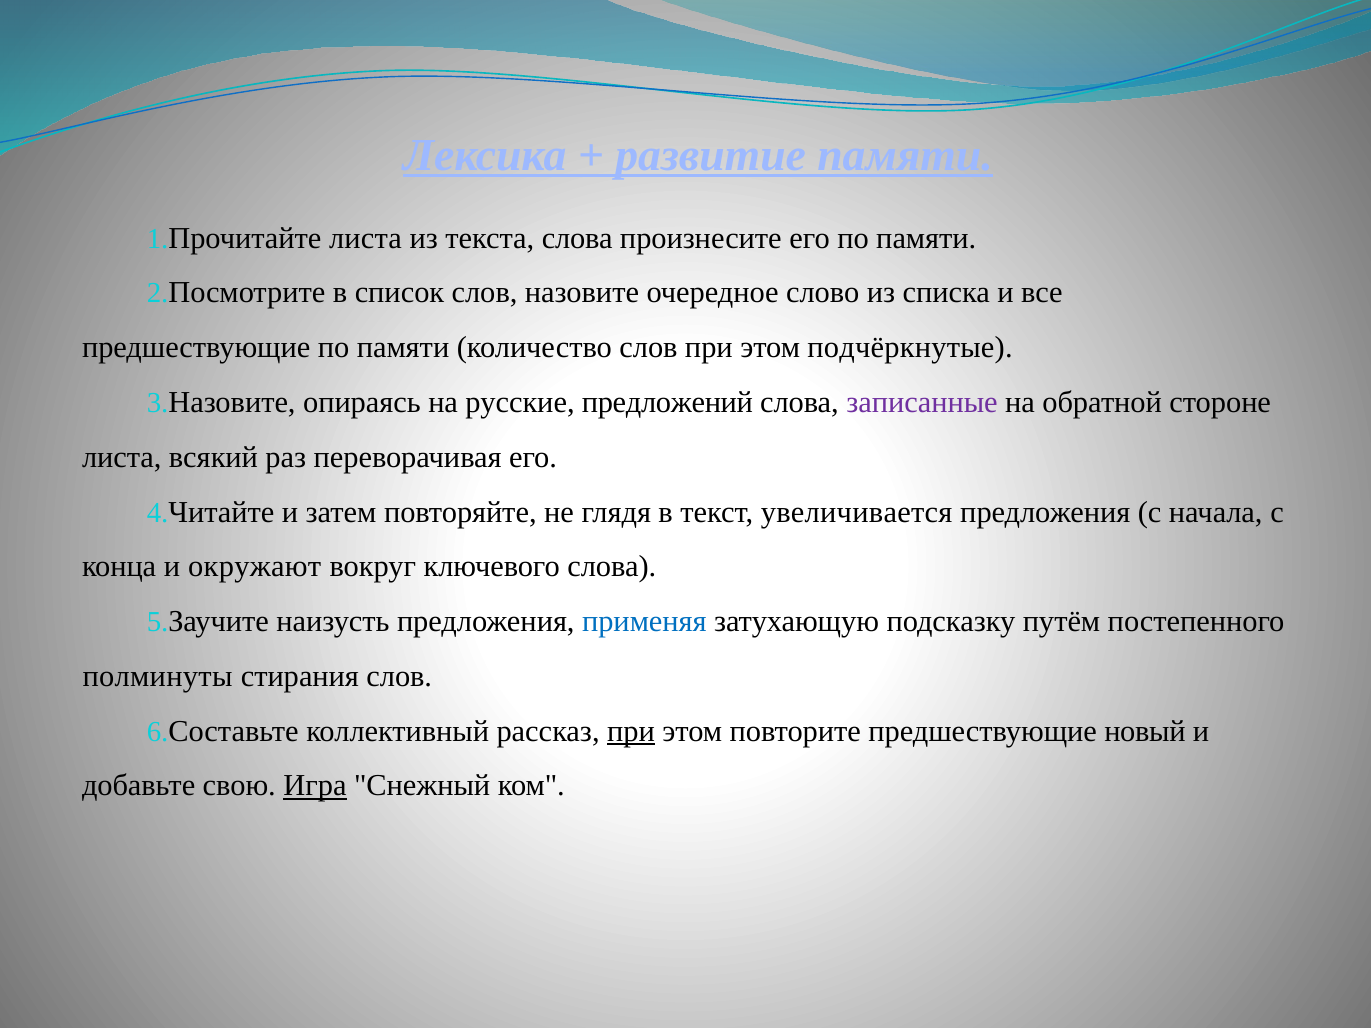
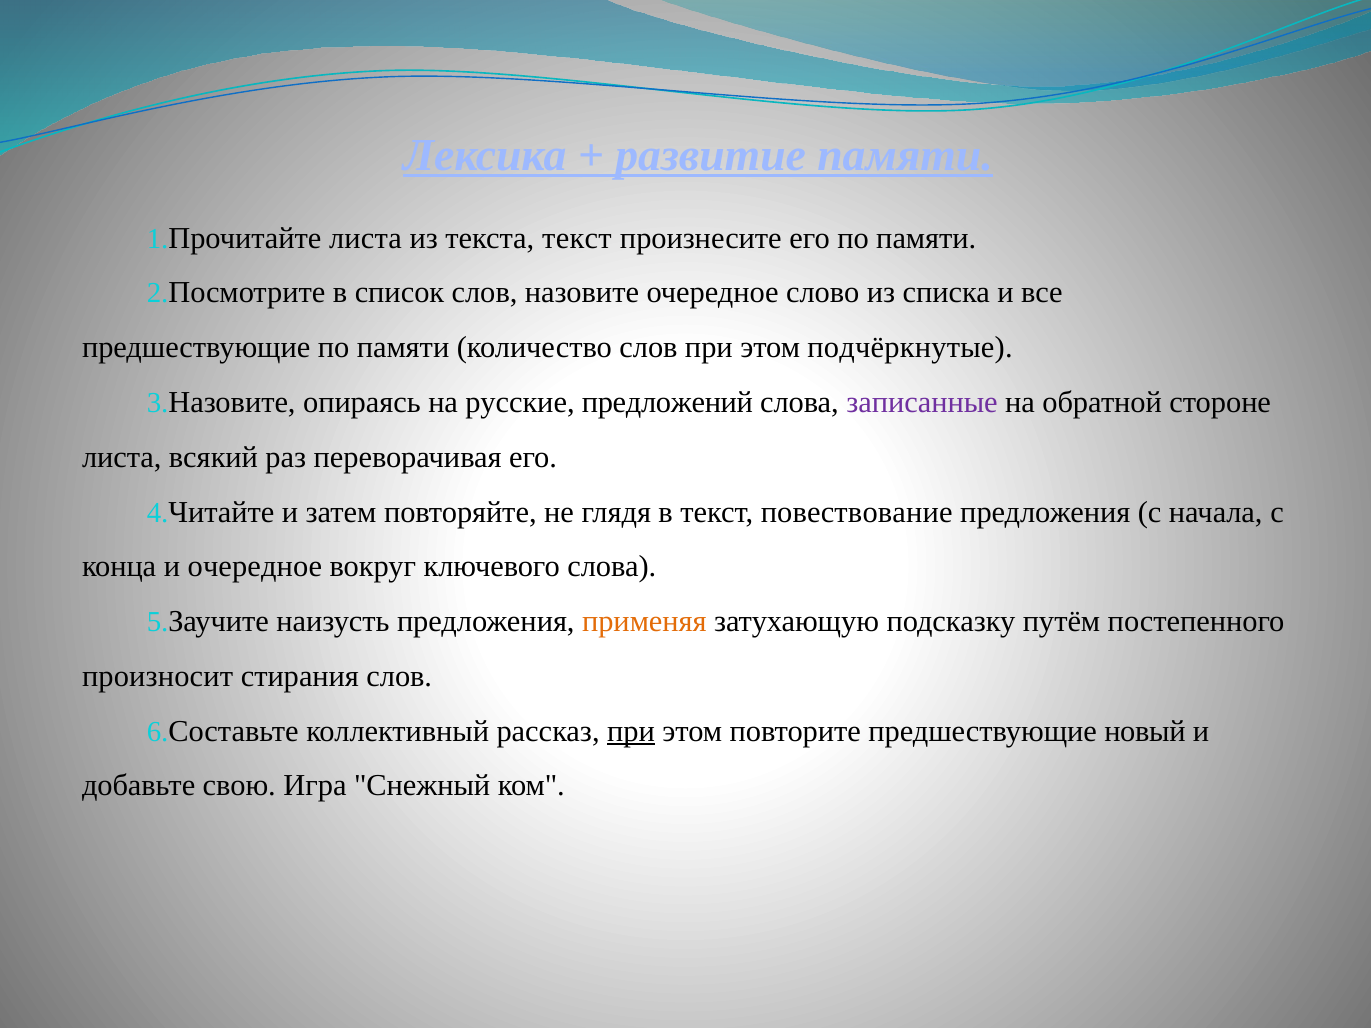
текста слова: слова -> текст (577, 238)
увеличивается: увеличивается -> повествование (857, 512)
и окружают: окружают -> очередное (255, 567)
применяя colour: blue -> orange (644, 622)
полминуты: полминуты -> произносит (158, 676)
Игра underline: present -> none (315, 786)
